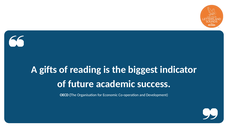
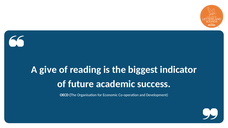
gifts: gifts -> give (48, 70)
